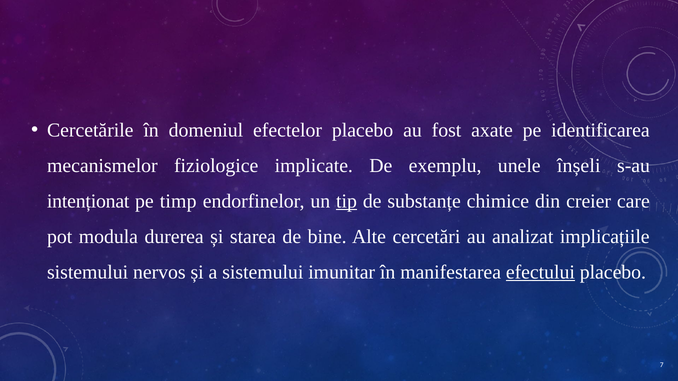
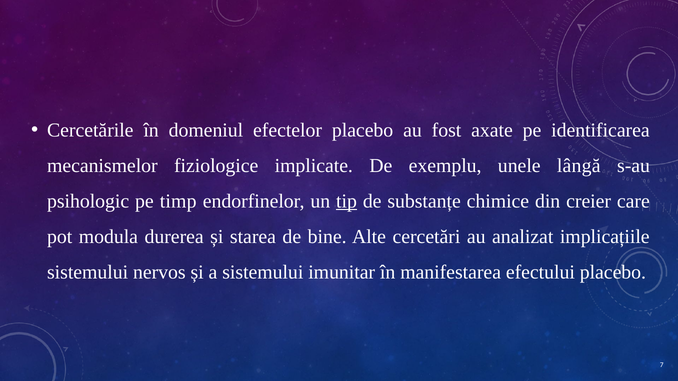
înșeli: înșeli -> lângă (579, 166)
intenționat: intenționat -> psihologic (88, 201)
efectului underline: present -> none (540, 272)
